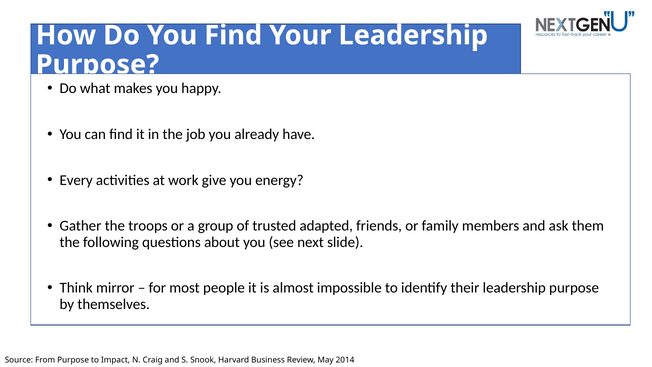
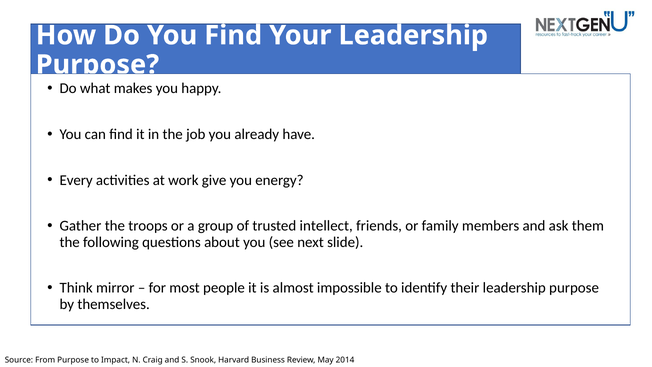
adapted: adapted -> intellect (326, 226)
